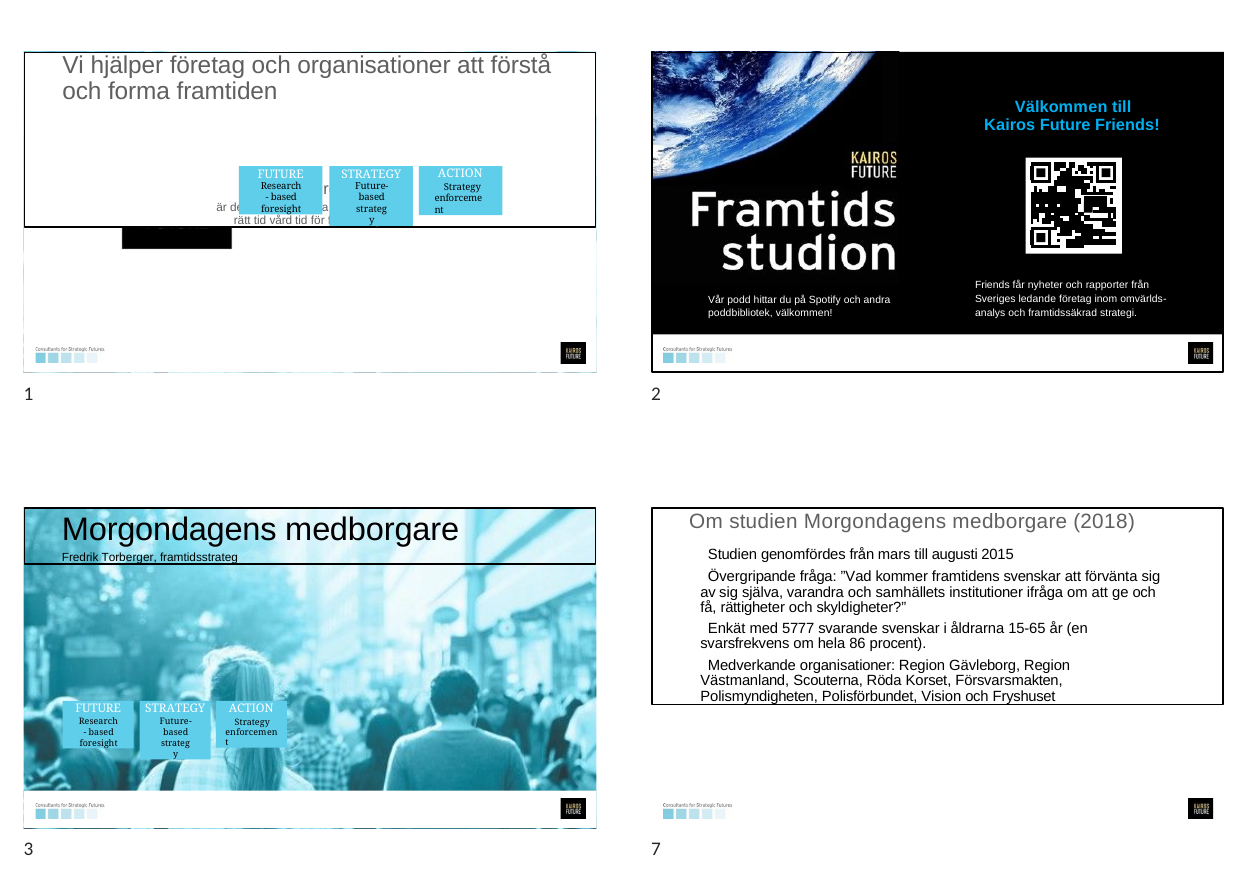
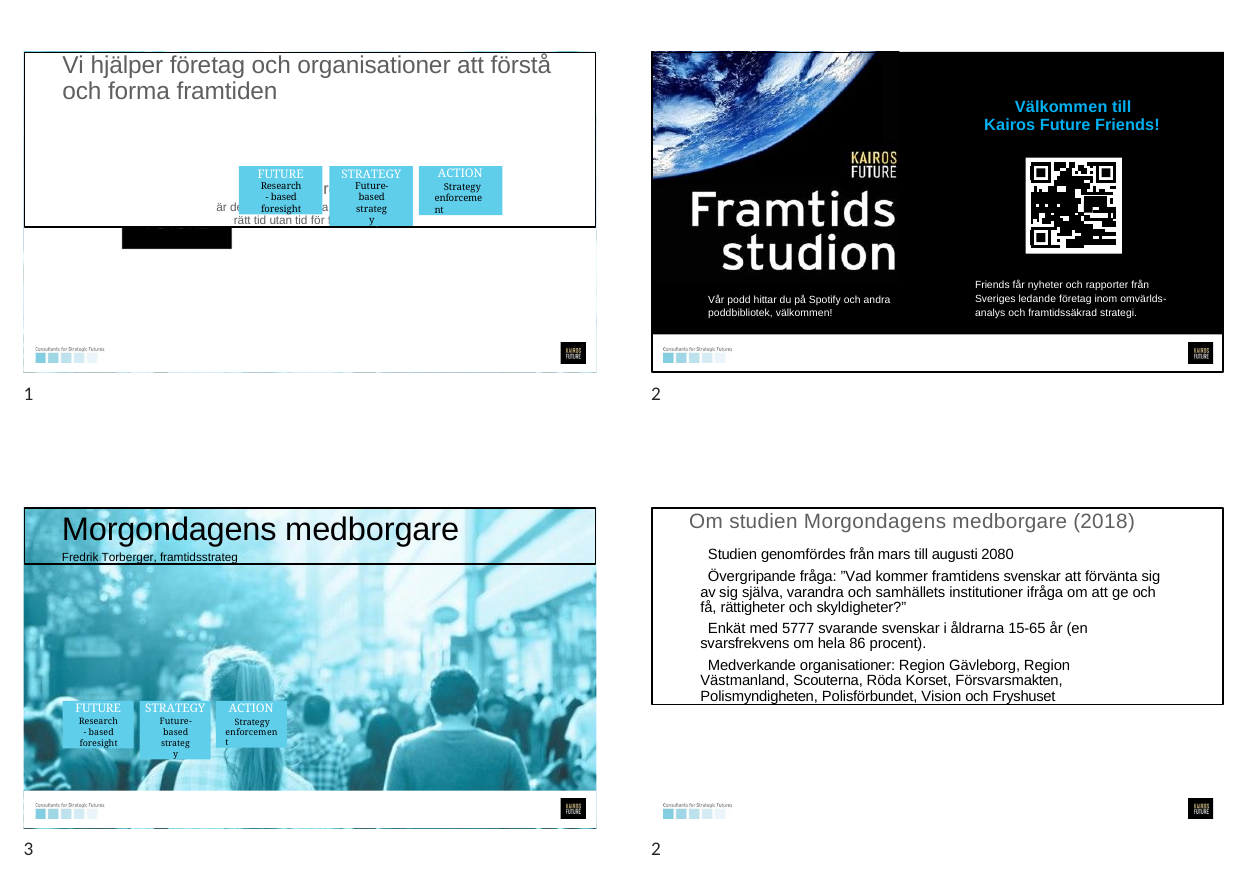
vård: vård -> utan (281, 221)
2015: 2015 -> 2080 (998, 555)
3 7: 7 -> 2 (656, 850)
